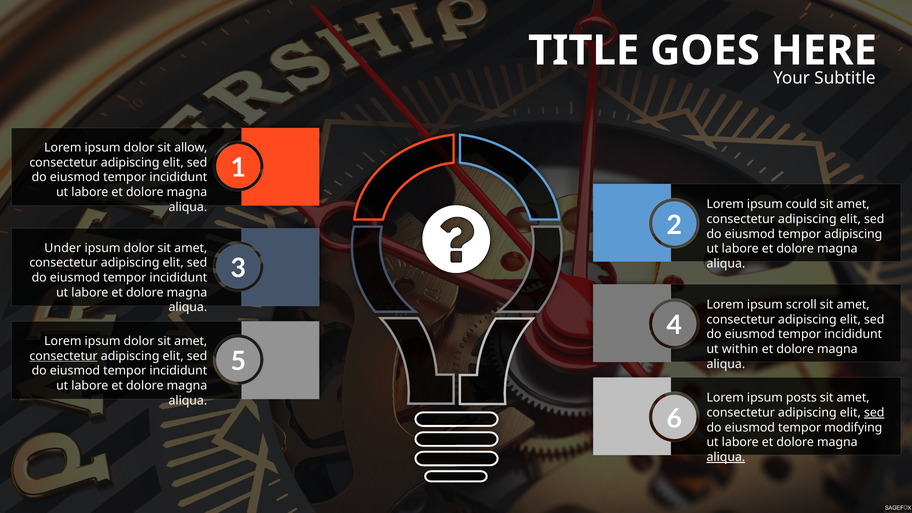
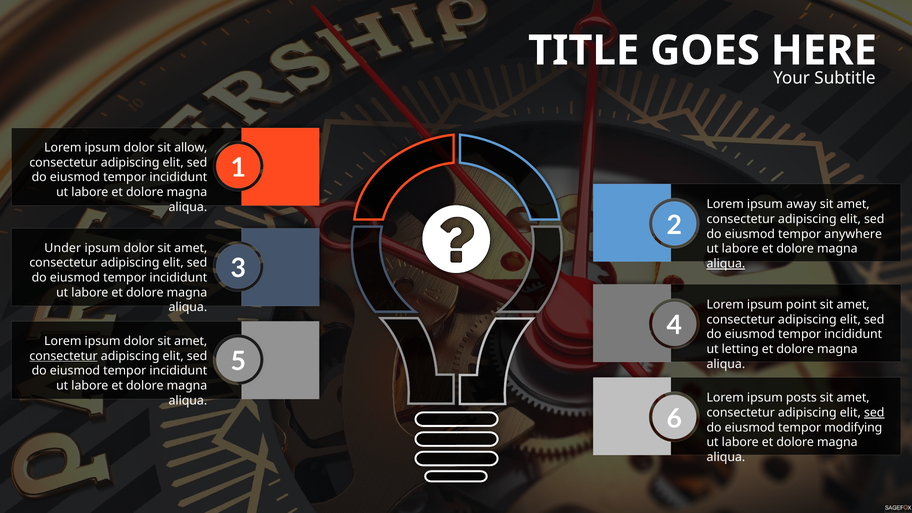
could: could -> away (801, 204)
tempor adipiscing: adipiscing -> anywhere (853, 234)
aliqua underline: none -> present (726, 264)
scroll: scroll -> point (801, 305)
within: within -> letting (740, 349)
aliqua underline: present -> none (726, 457)
